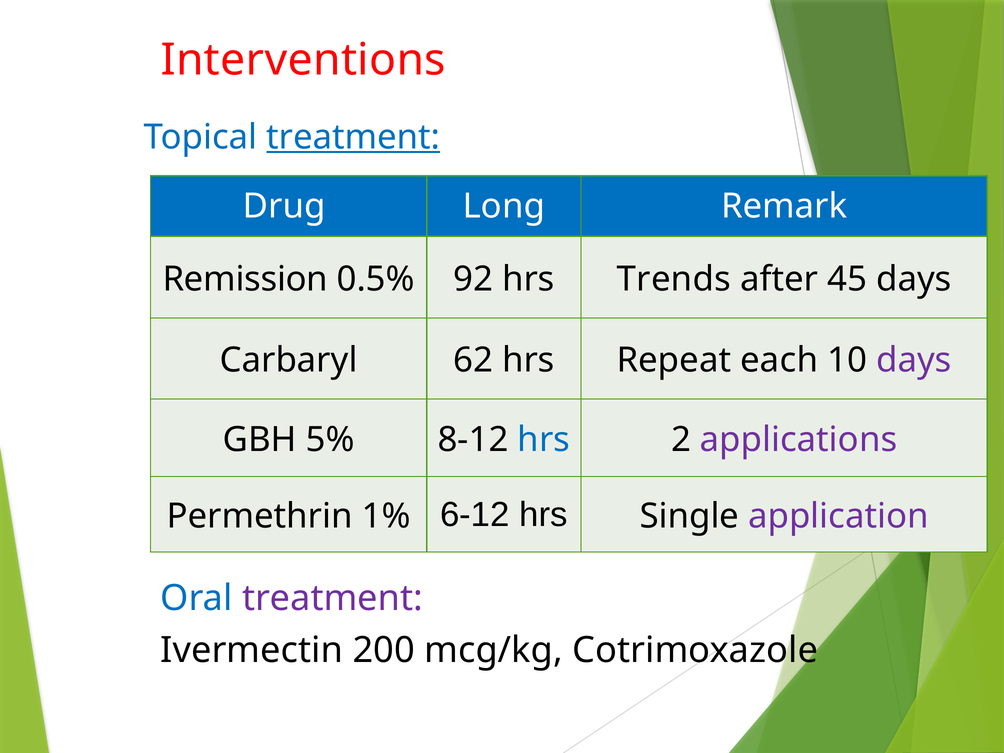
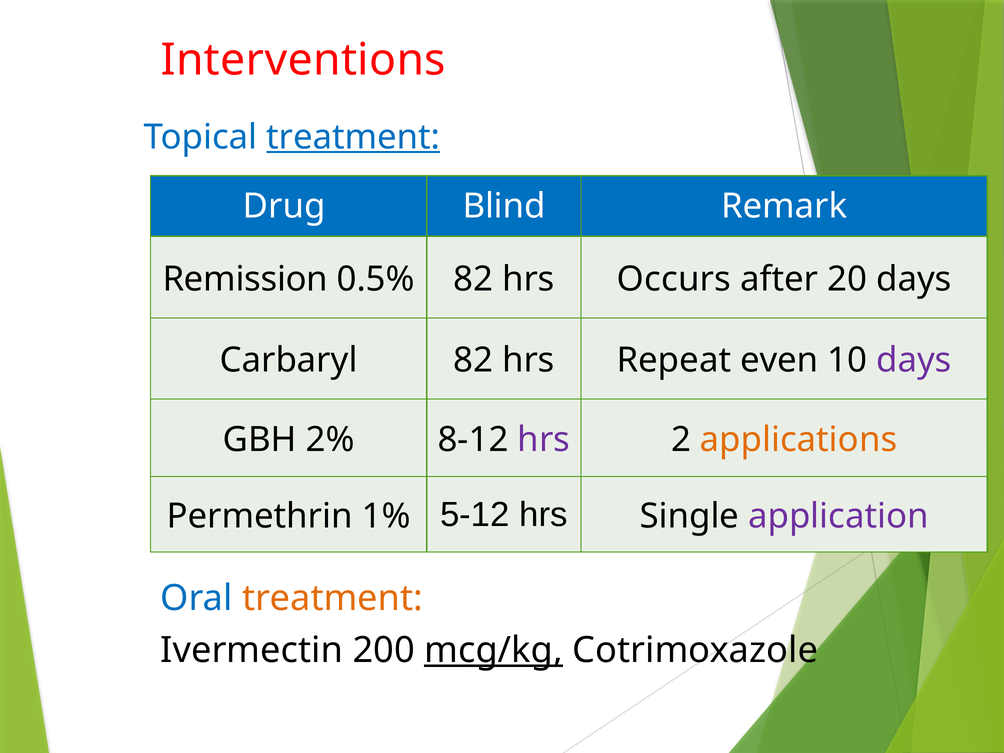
Long: Long -> Blind (504, 206)
0.5% 92: 92 -> 82 (473, 279)
Trends: Trends -> Occurs (674, 279)
45: 45 -> 20 (847, 279)
Carbaryl 62: 62 -> 82 (473, 360)
each: each -> even (779, 360)
5%: 5% -> 2% (330, 440)
hrs colour: blue -> purple (544, 440)
applications colour: purple -> orange (799, 440)
6-12: 6-12 -> 5-12 (475, 515)
treatment colour: purple -> orange (333, 598)
mcg/kg underline: none -> present (493, 650)
